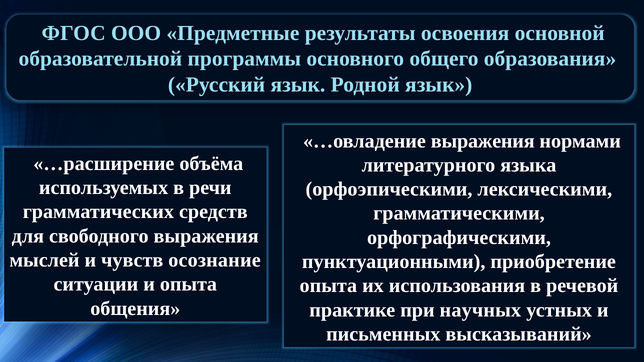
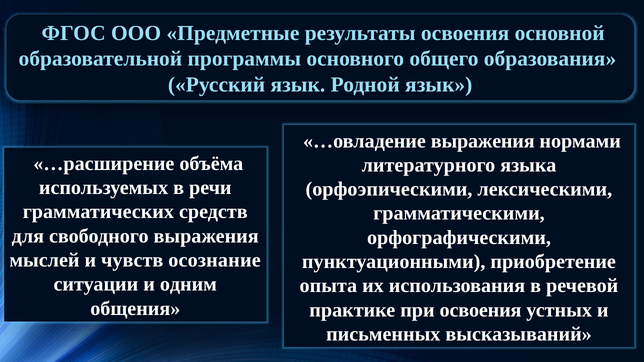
и опыта: опыта -> одним (188, 285)
при научных: научных -> освоения (481, 310)
